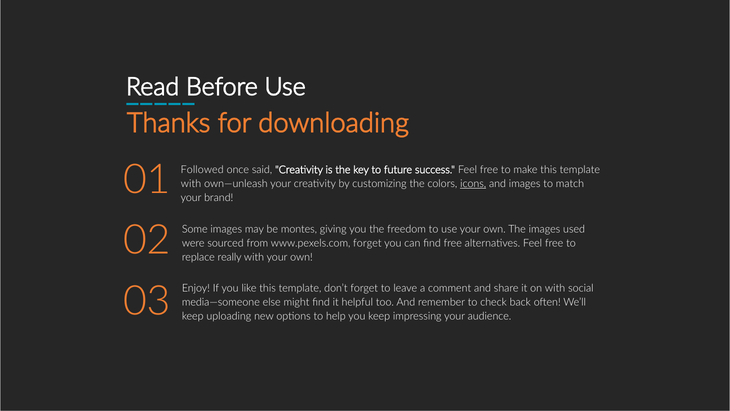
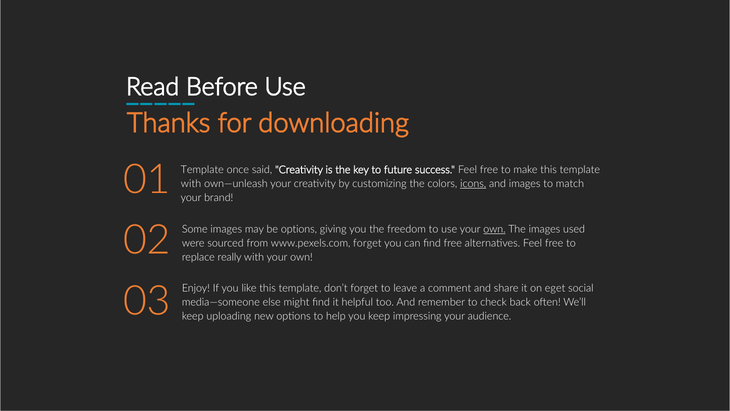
Followed: Followed -> Template (202, 170)
be montes: montes -> options (299, 229)
own underline: none -> present (494, 229)
on with: with -> eget (555, 288)
